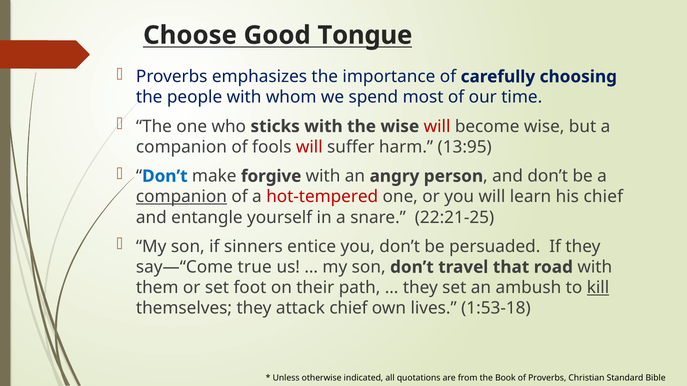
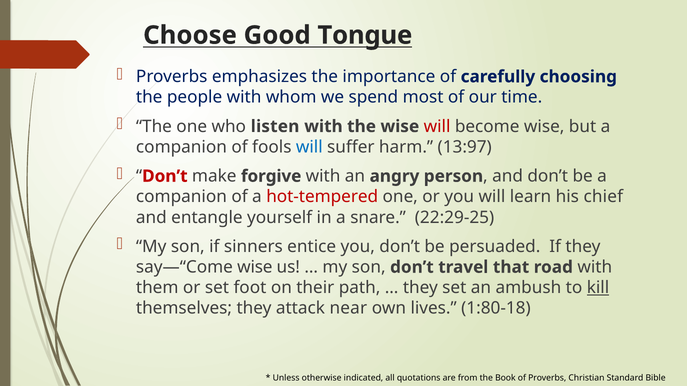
sticks: sticks -> listen (275, 127)
will colour: red -> blue (309, 147)
13:95: 13:95 -> 13:97 (465, 147)
Don’t colour: blue -> red (165, 176)
companion underline: present -> none (181, 197)
22:21-25: 22:21-25 -> 22:29-25 (455, 218)
say—“Come true: true -> wise (255, 267)
attack chief: chief -> near (348, 309)
1:53-18: 1:53-18 -> 1:80-18 (496, 309)
